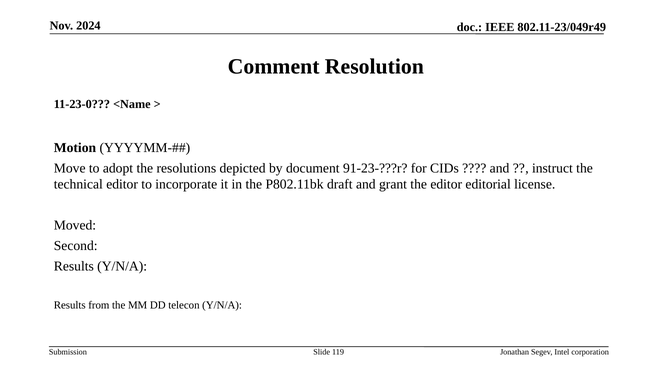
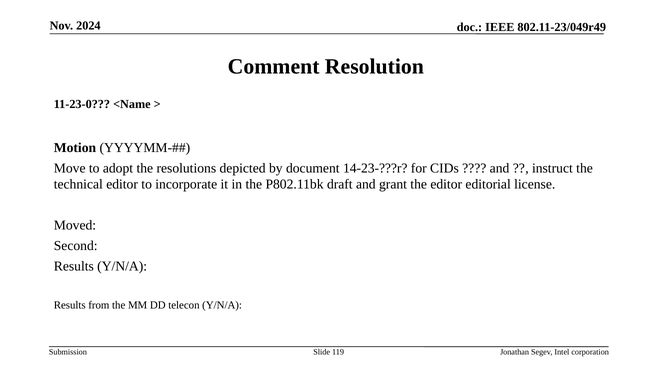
91-23-???r: 91-23-???r -> 14-23-???r (375, 168)
